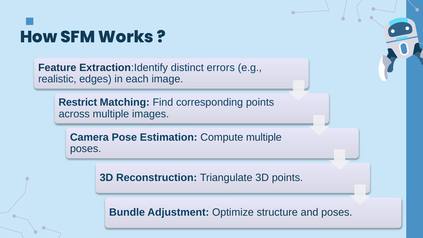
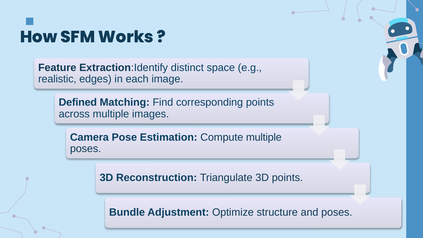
errors: errors -> space (221, 68)
Restrict: Restrict -> Defined (78, 102)
